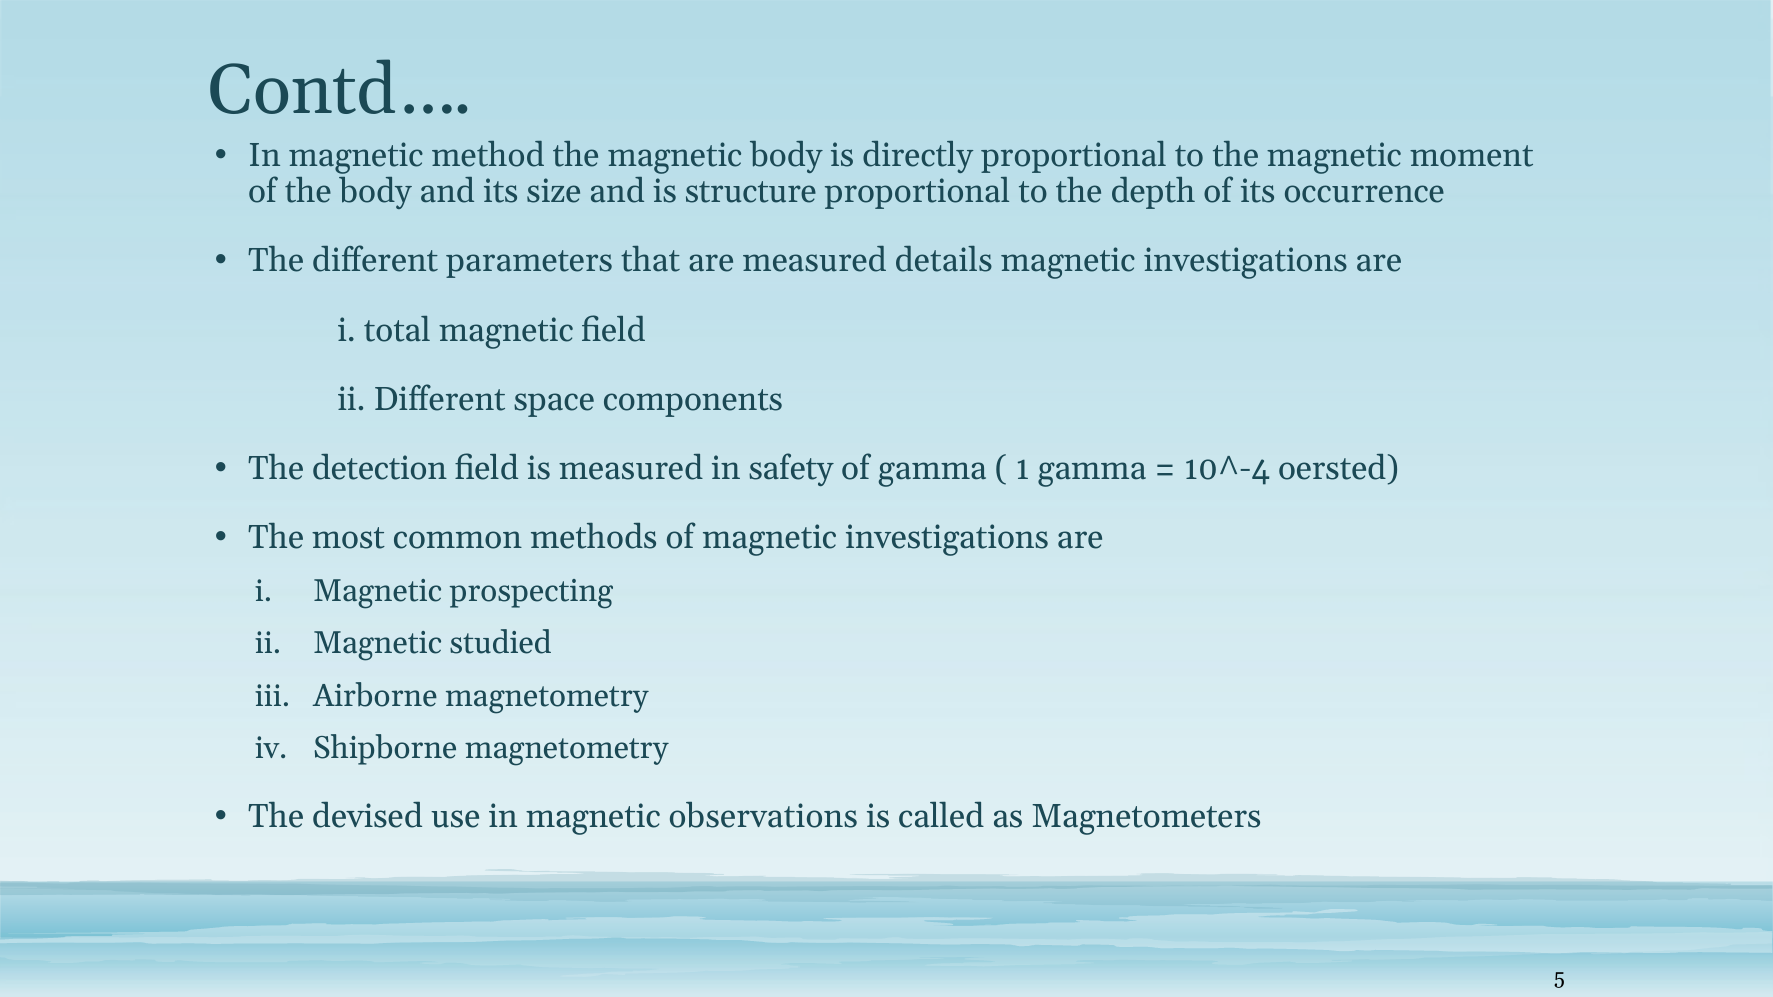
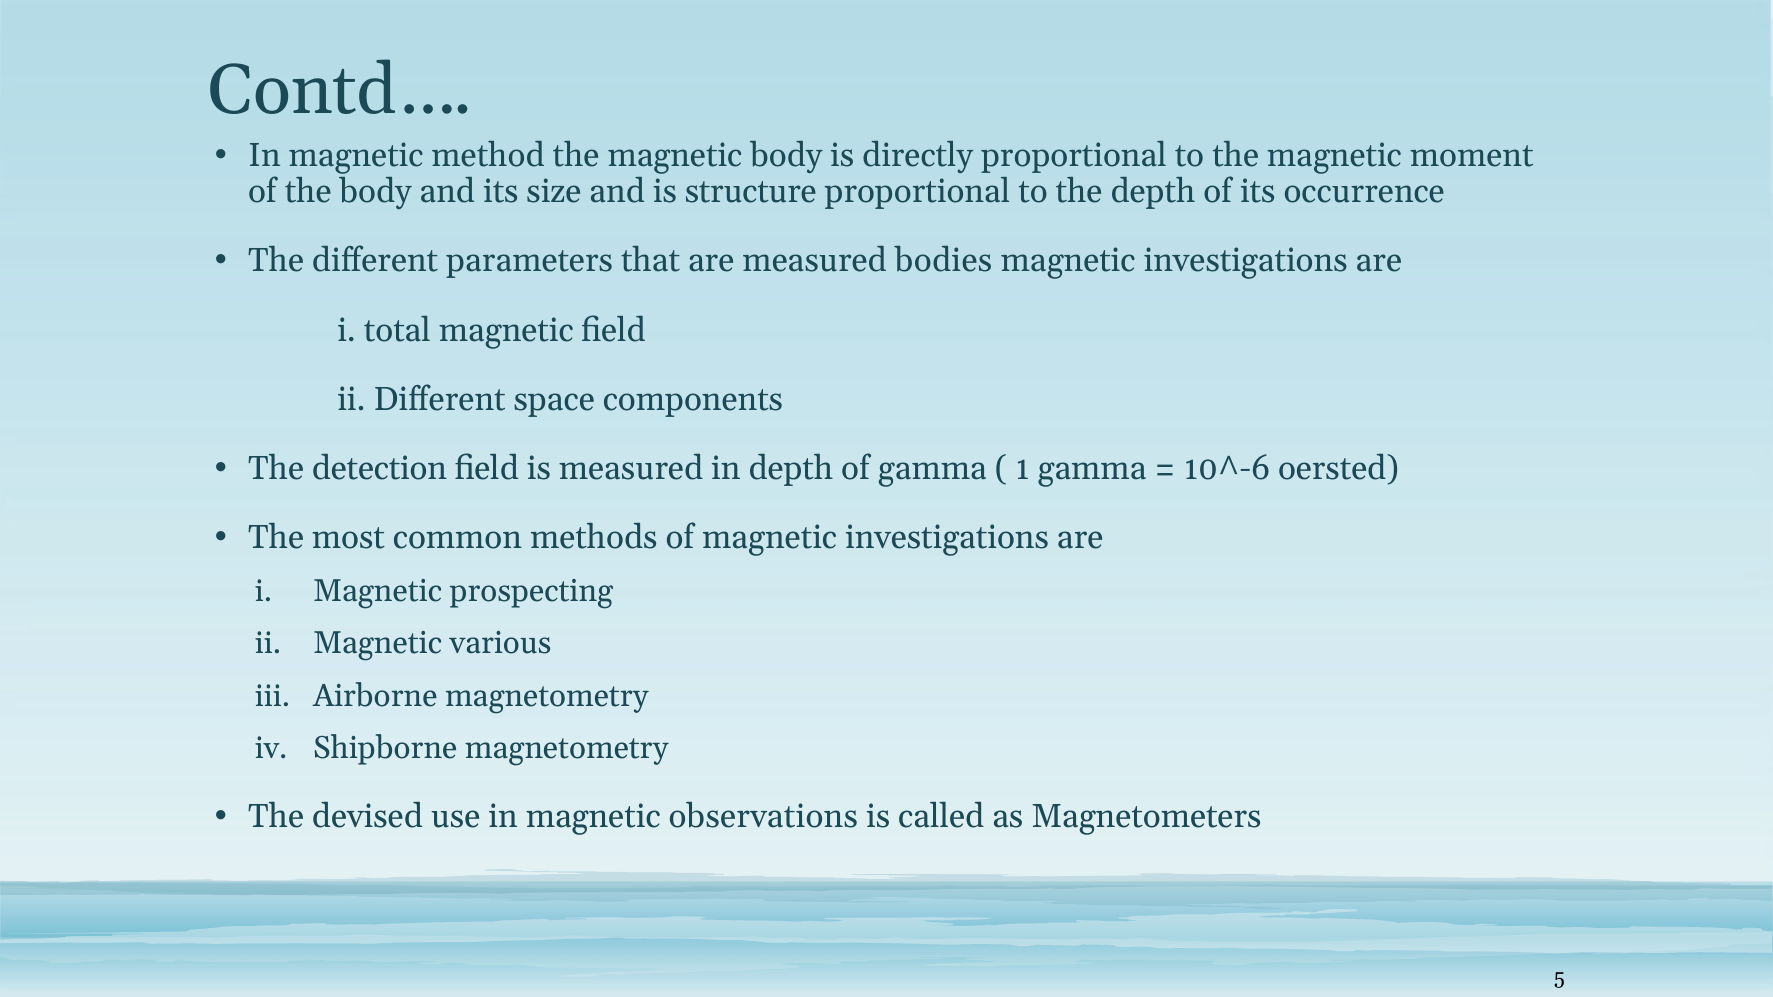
details: details -> bodies (944, 261)
in safety: safety -> depth (791, 469)
10^-4: 10^-4 -> 10^-6 (1227, 469)
studied: studied -> various (501, 643)
